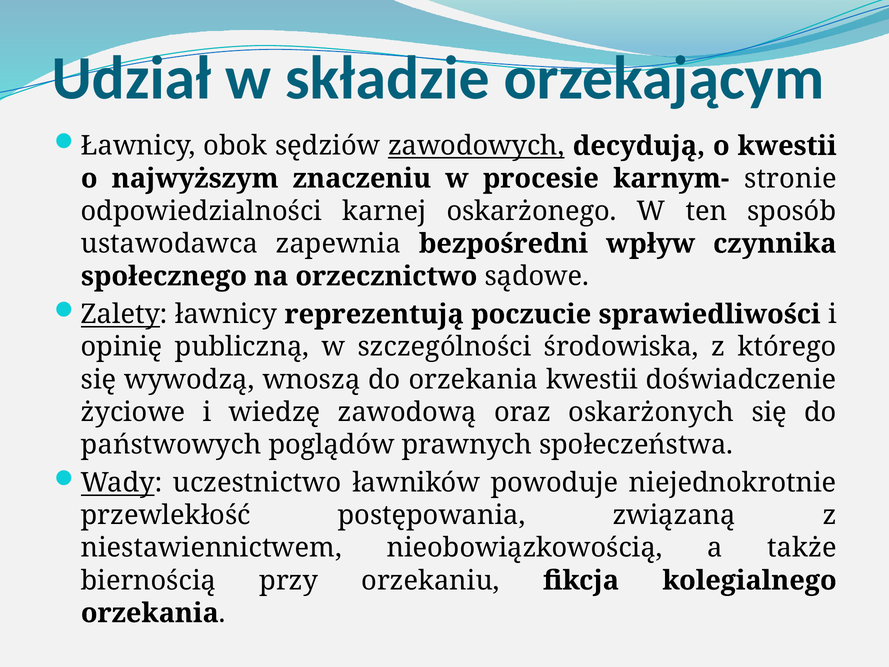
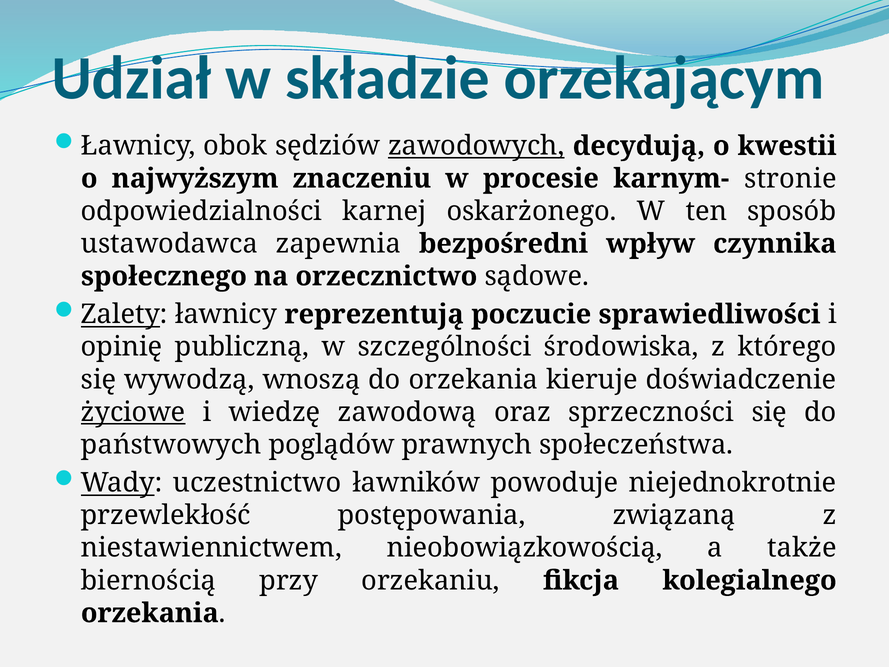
orzekania kwestii: kwestii -> kieruje (592, 379)
życiowe underline: none -> present (133, 412)
oskarżonych: oskarżonych -> sprzeczności (651, 412)
